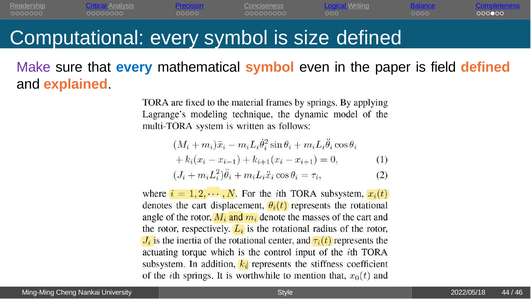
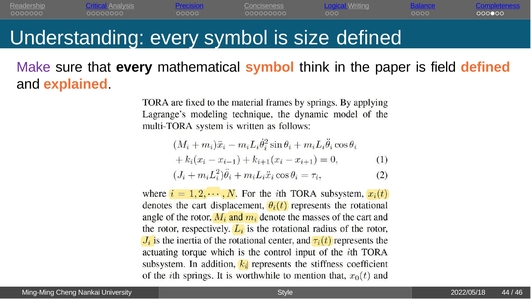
Computational: Computational -> Understanding (77, 38)
every colour: blue -> black (134, 67)
even: even -> think (314, 67)
